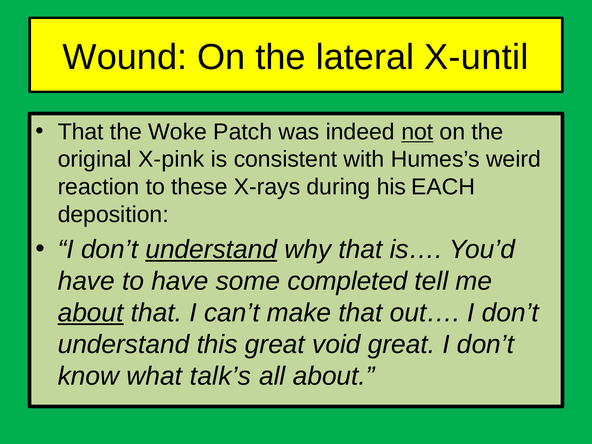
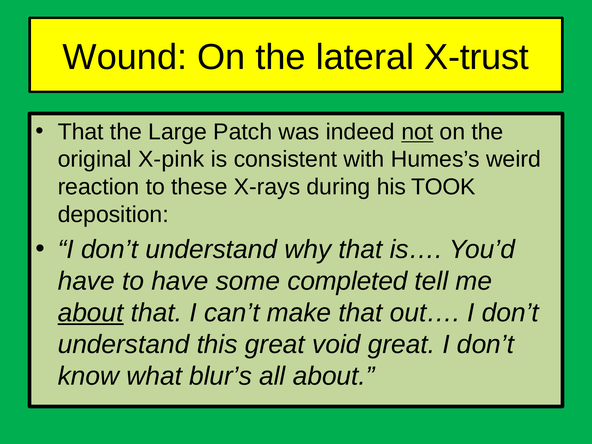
X-until: X-until -> X-trust (477, 57)
Woke: Woke -> Large (178, 132)
EACH: EACH -> TOOK (443, 187)
understand underline: present -> none (211, 250)
talk’s: talk’s -> blur’s (221, 376)
